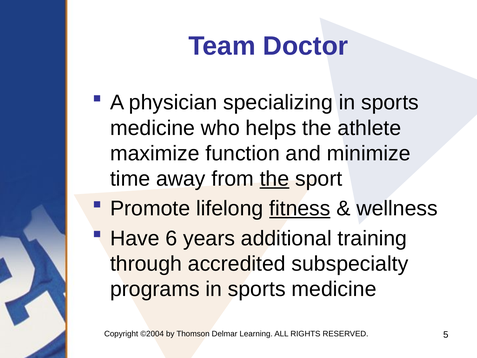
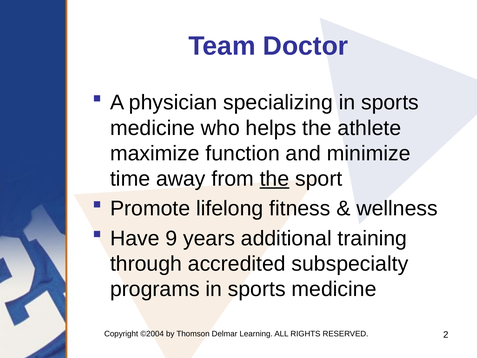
fitness underline: present -> none (300, 208)
6: 6 -> 9 (171, 238)
5: 5 -> 2 (446, 334)
